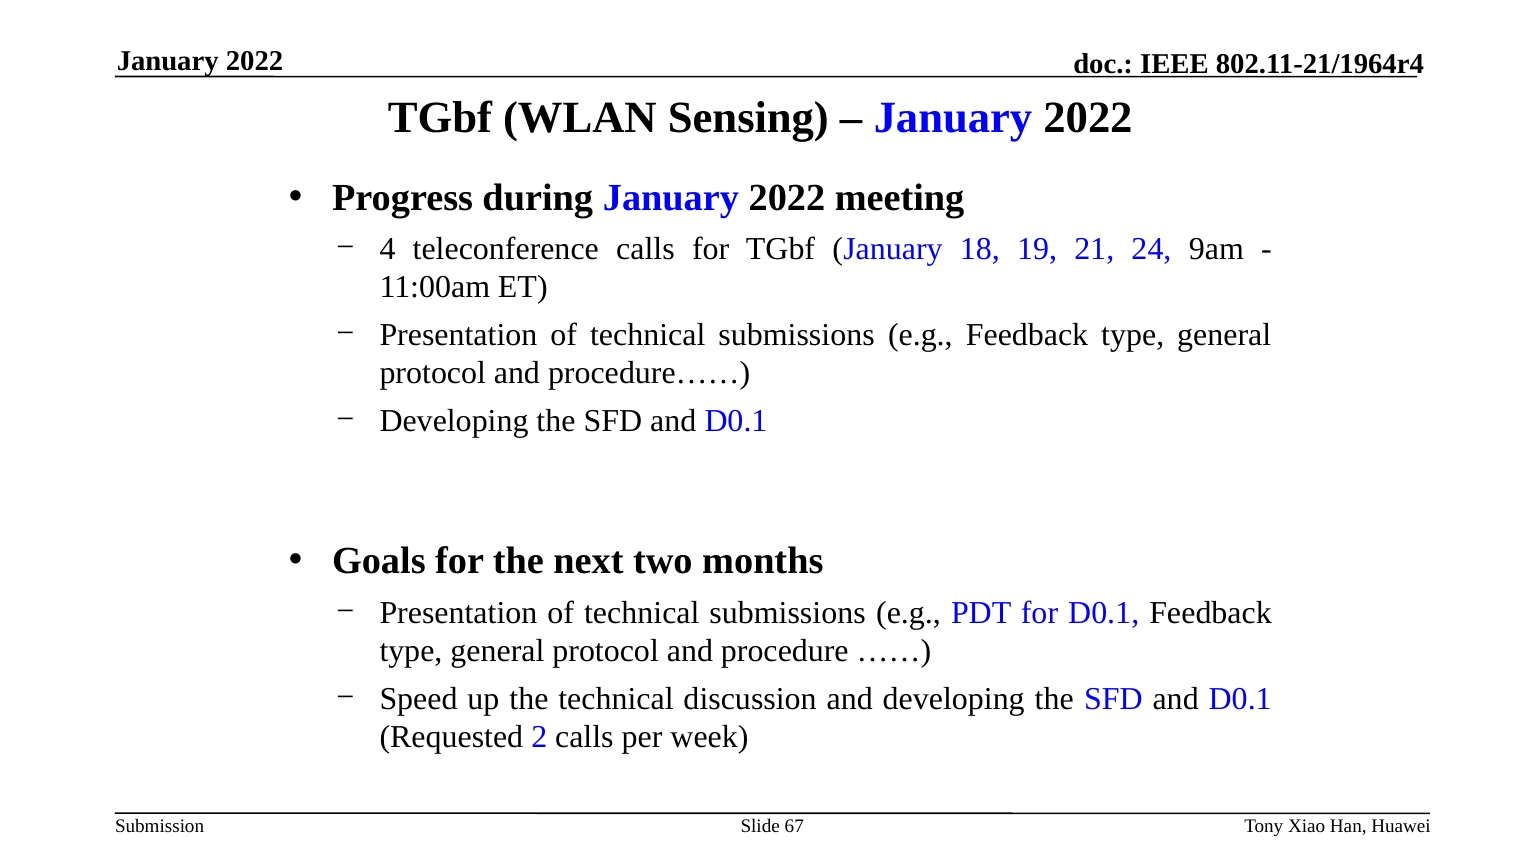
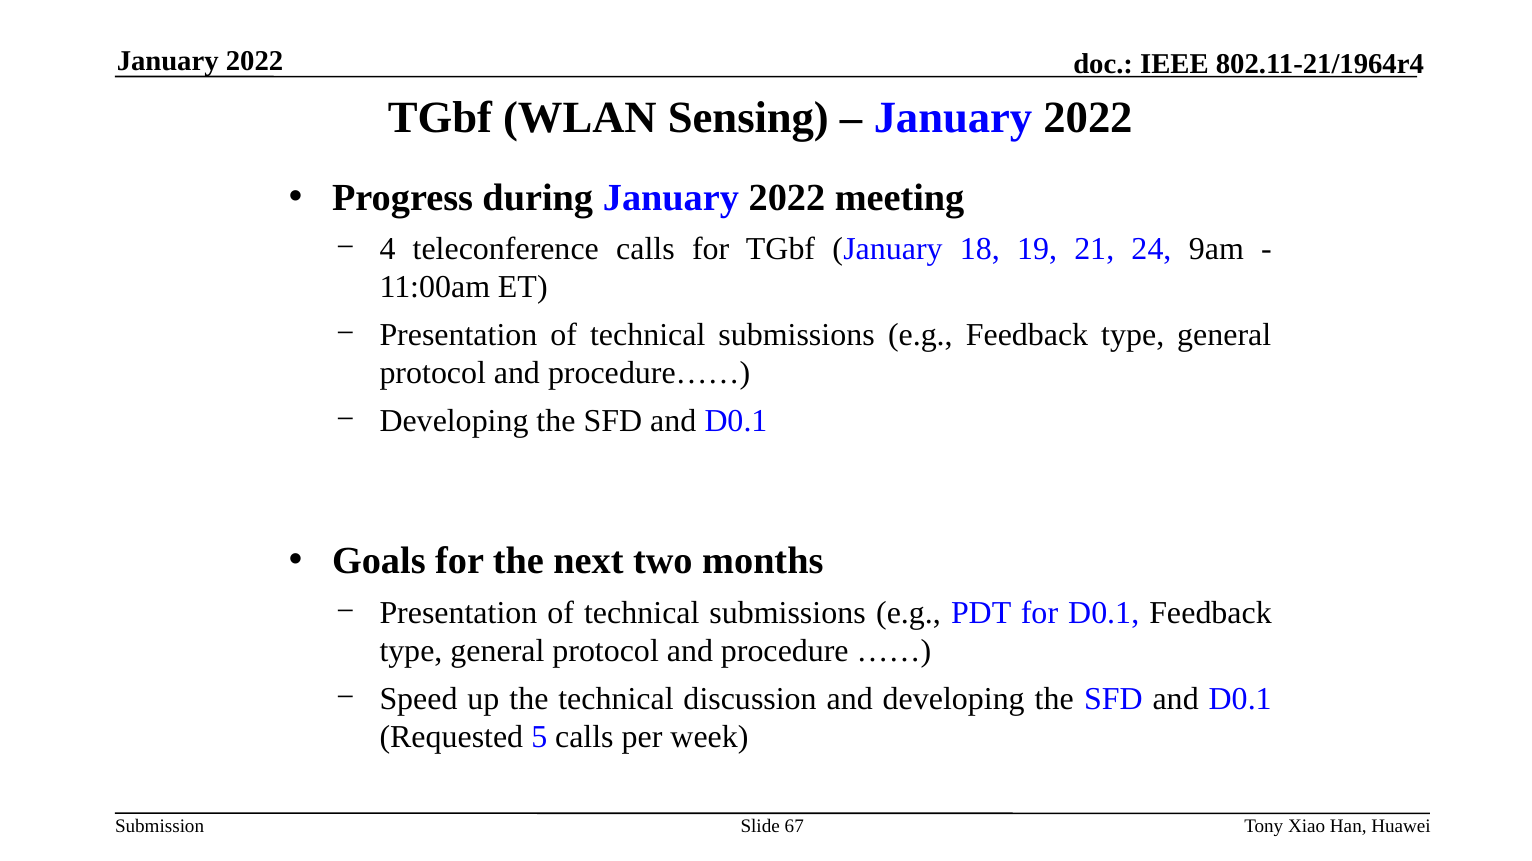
2: 2 -> 5 (539, 738)
